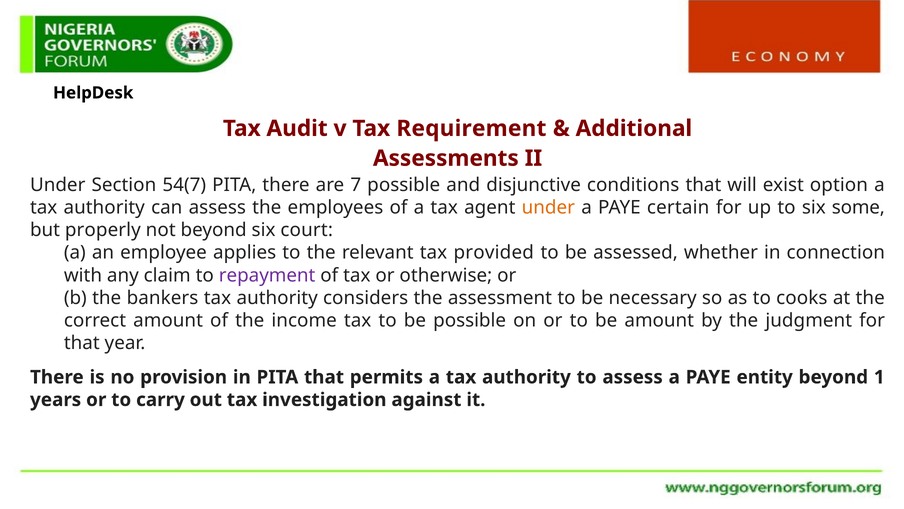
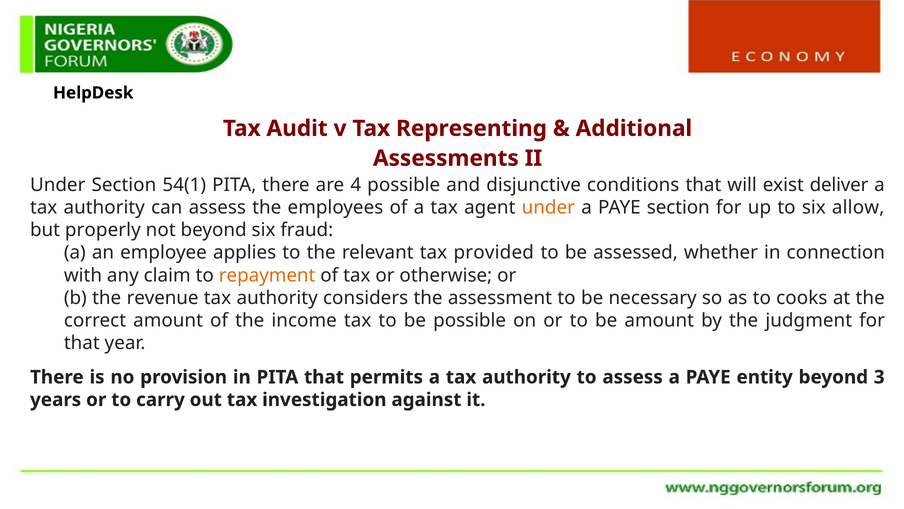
Requirement: Requirement -> Representing (472, 128)
54(7: 54(7 -> 54(1 (184, 185)
7: 7 -> 4 (356, 185)
option: option -> deliver (839, 185)
PAYE certain: certain -> section (678, 207)
some: some -> allow (858, 207)
court: court -> fraud (307, 230)
repayment colour: purple -> orange (267, 275)
bankers: bankers -> revenue (163, 298)
1: 1 -> 3 (879, 377)
